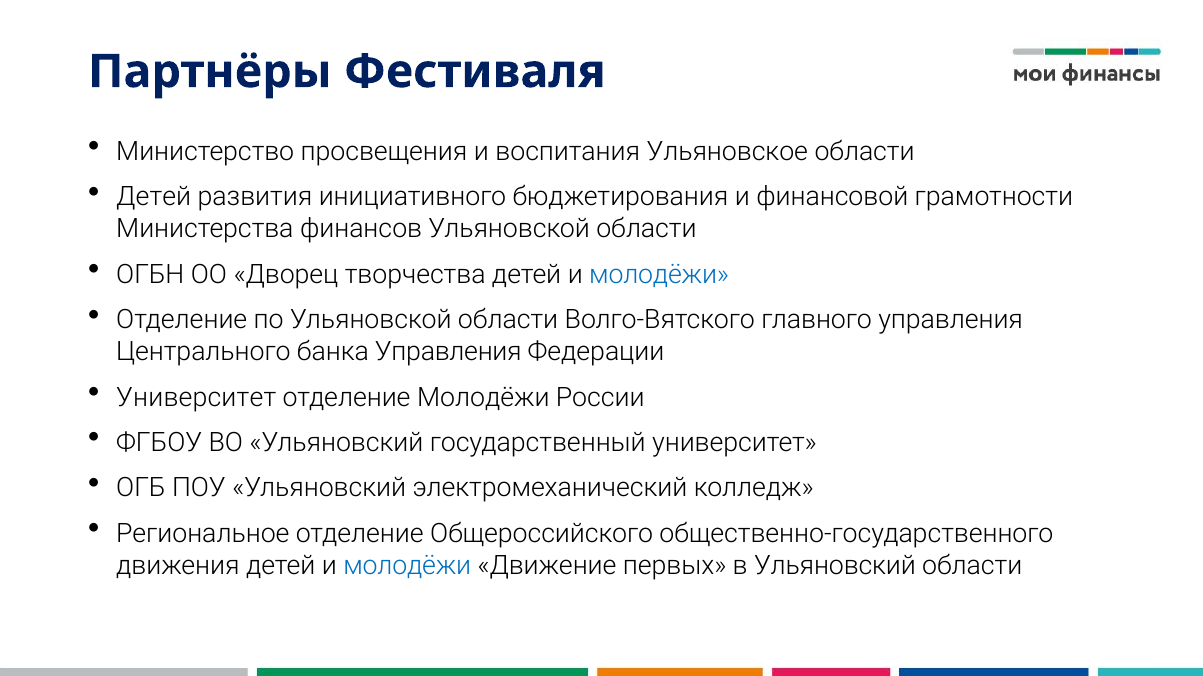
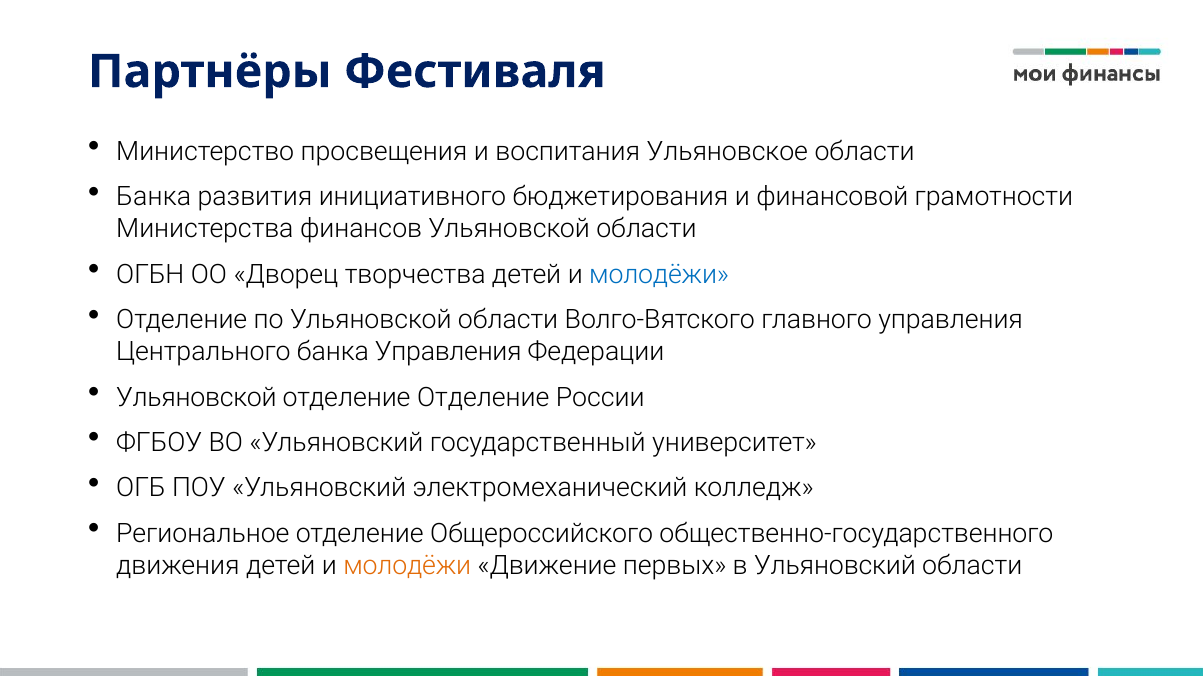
Детей: Детей -> Банка (154, 197)
Университет: Университет -> Ульяновской (196, 398)
отделение Молодёжи: Молодёжи -> Отделение (483, 398)
молодёжи colour: blue -> orange (407, 566)
